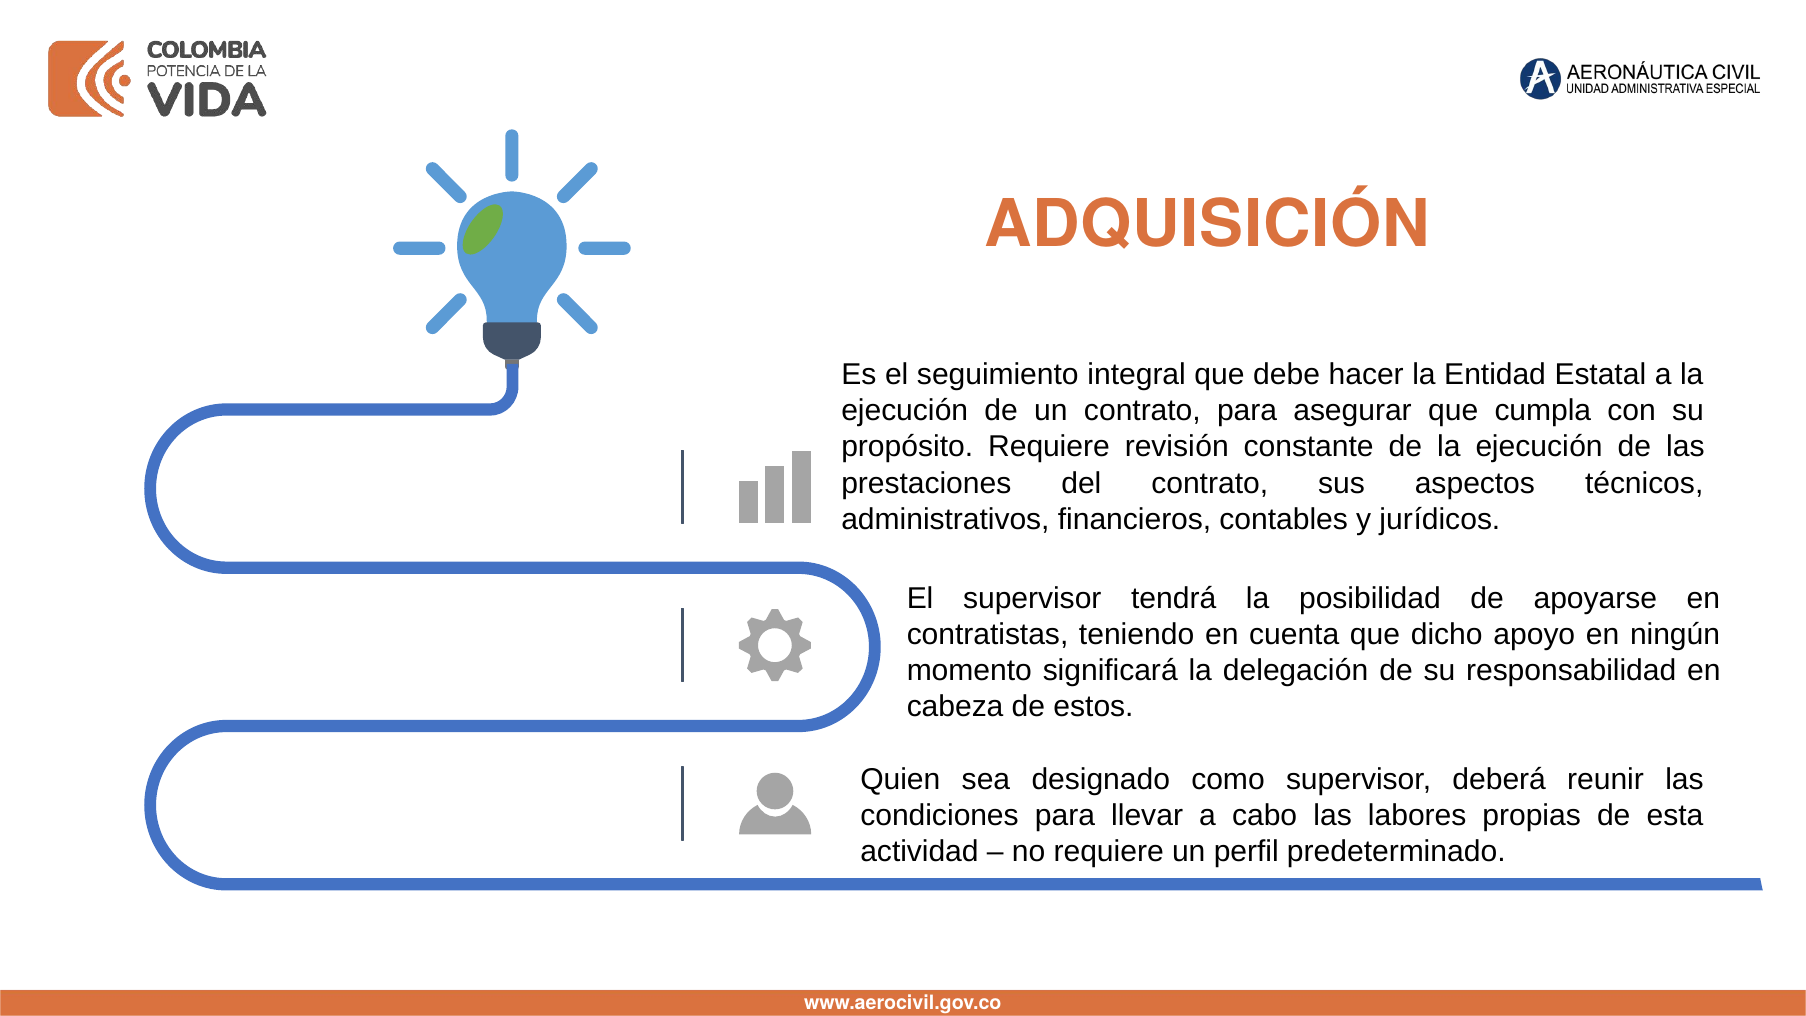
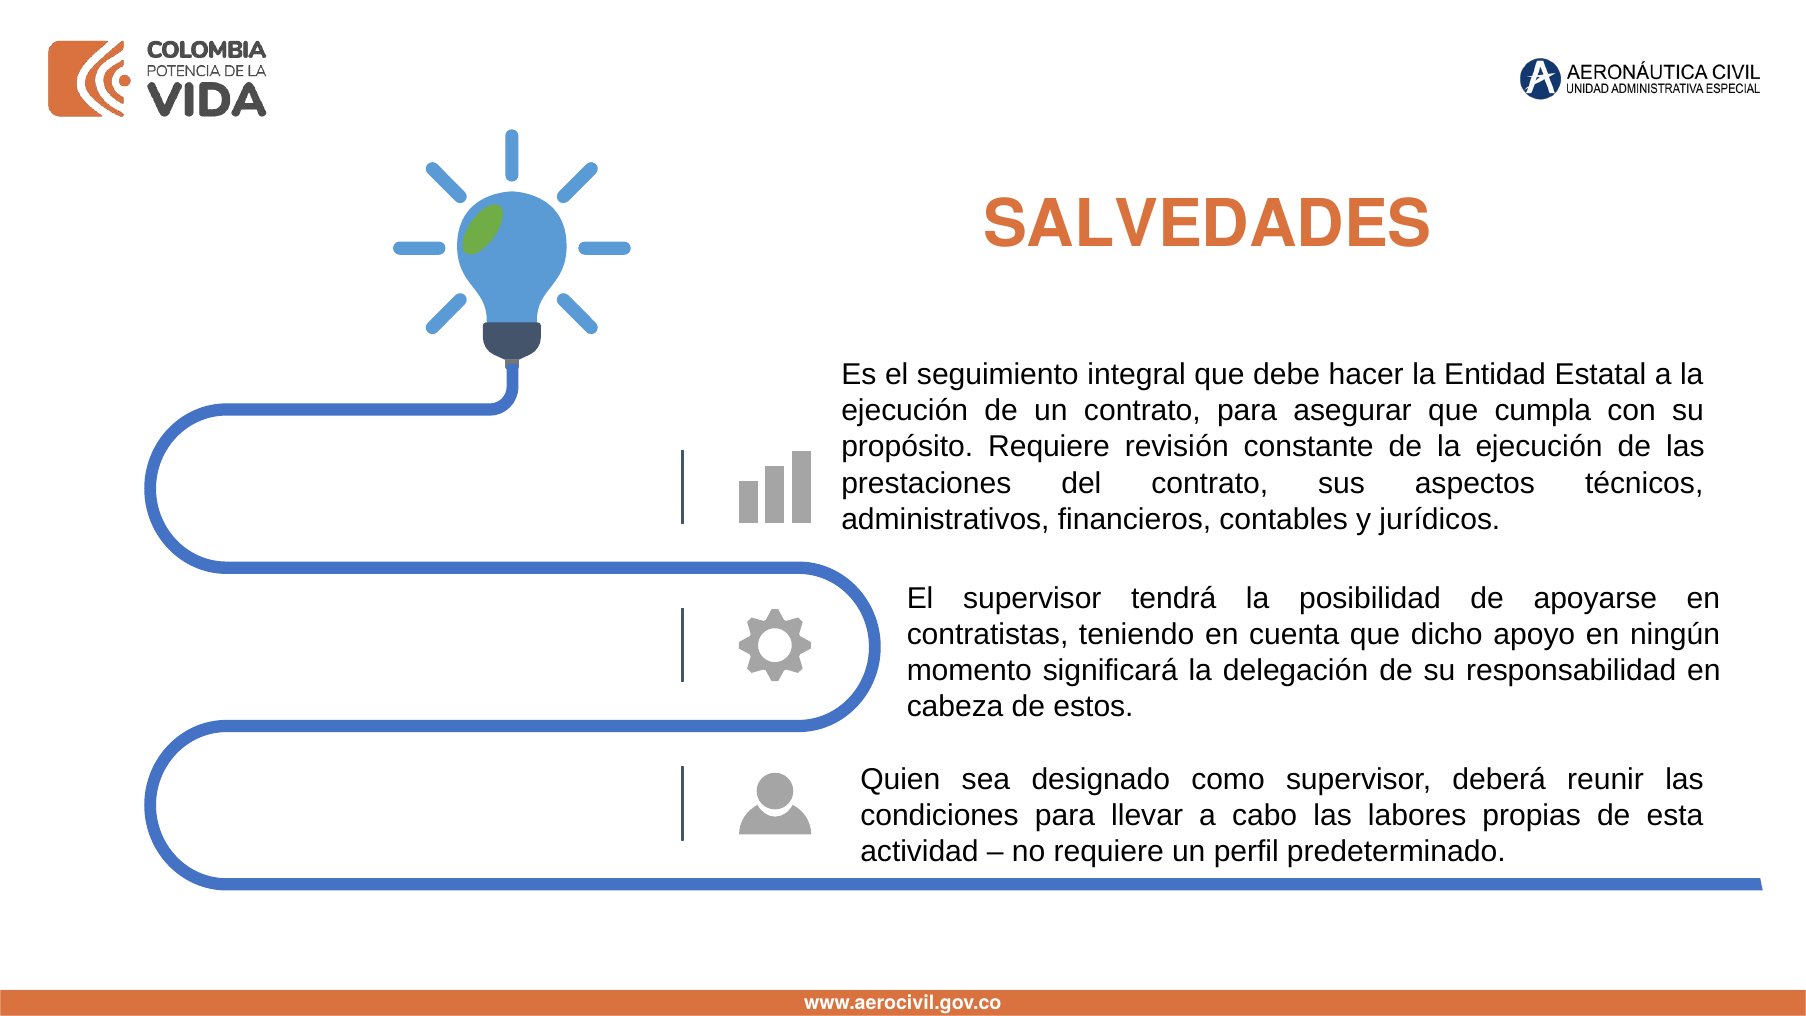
ADQUISICIÓN: ADQUISICIÓN -> SALVEDADES (1207, 225)
